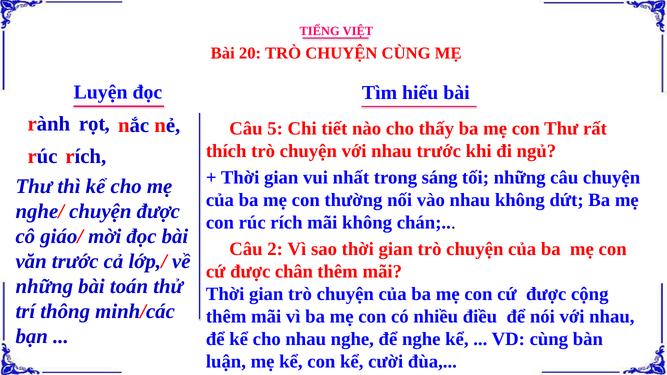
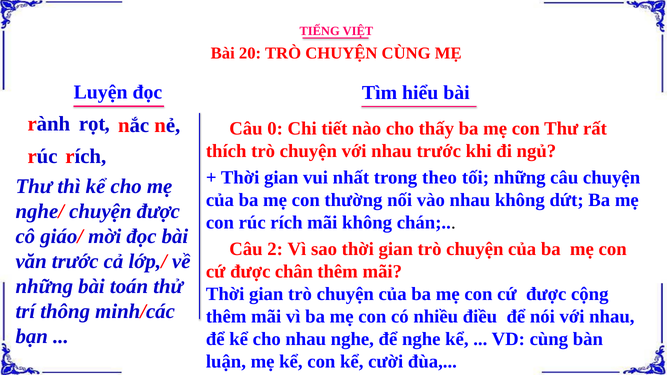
5: 5 -> 0 (275, 128)
sáng: sáng -> theo (439, 177)
